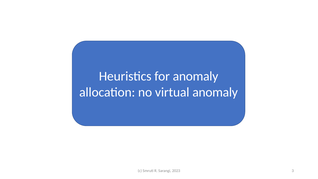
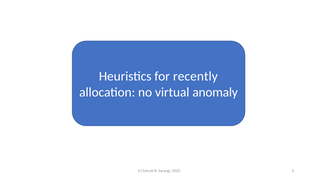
for anomaly: anomaly -> recently (195, 76)
